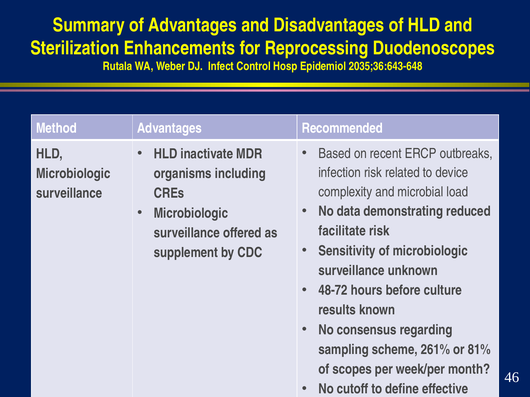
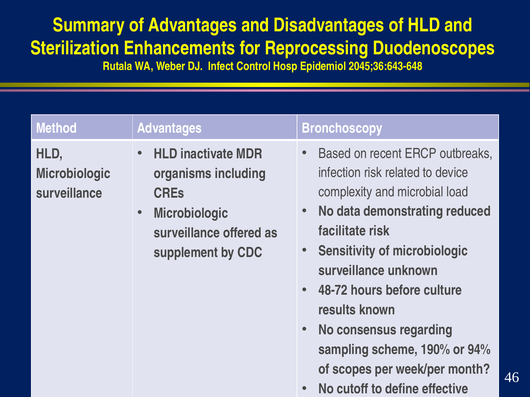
2035;36:643-648: 2035;36:643-648 -> 2045;36:643-648 (386, 66)
Recommended: Recommended -> Bronchoscopy (342, 129)
261%: 261% -> 190% (436, 350)
81%: 81% -> 94% (479, 350)
